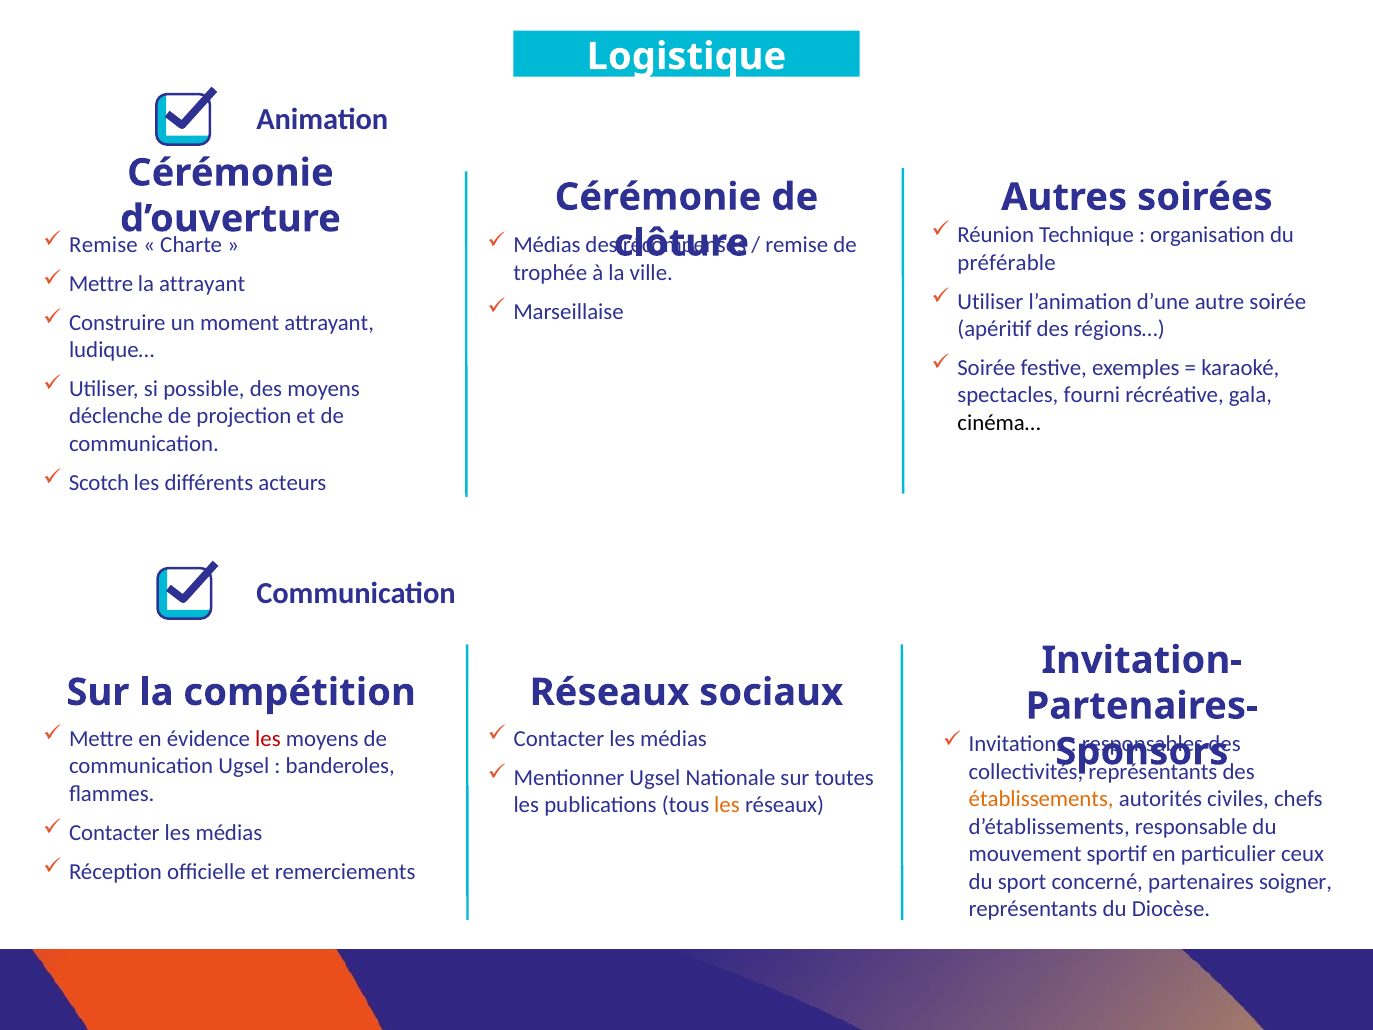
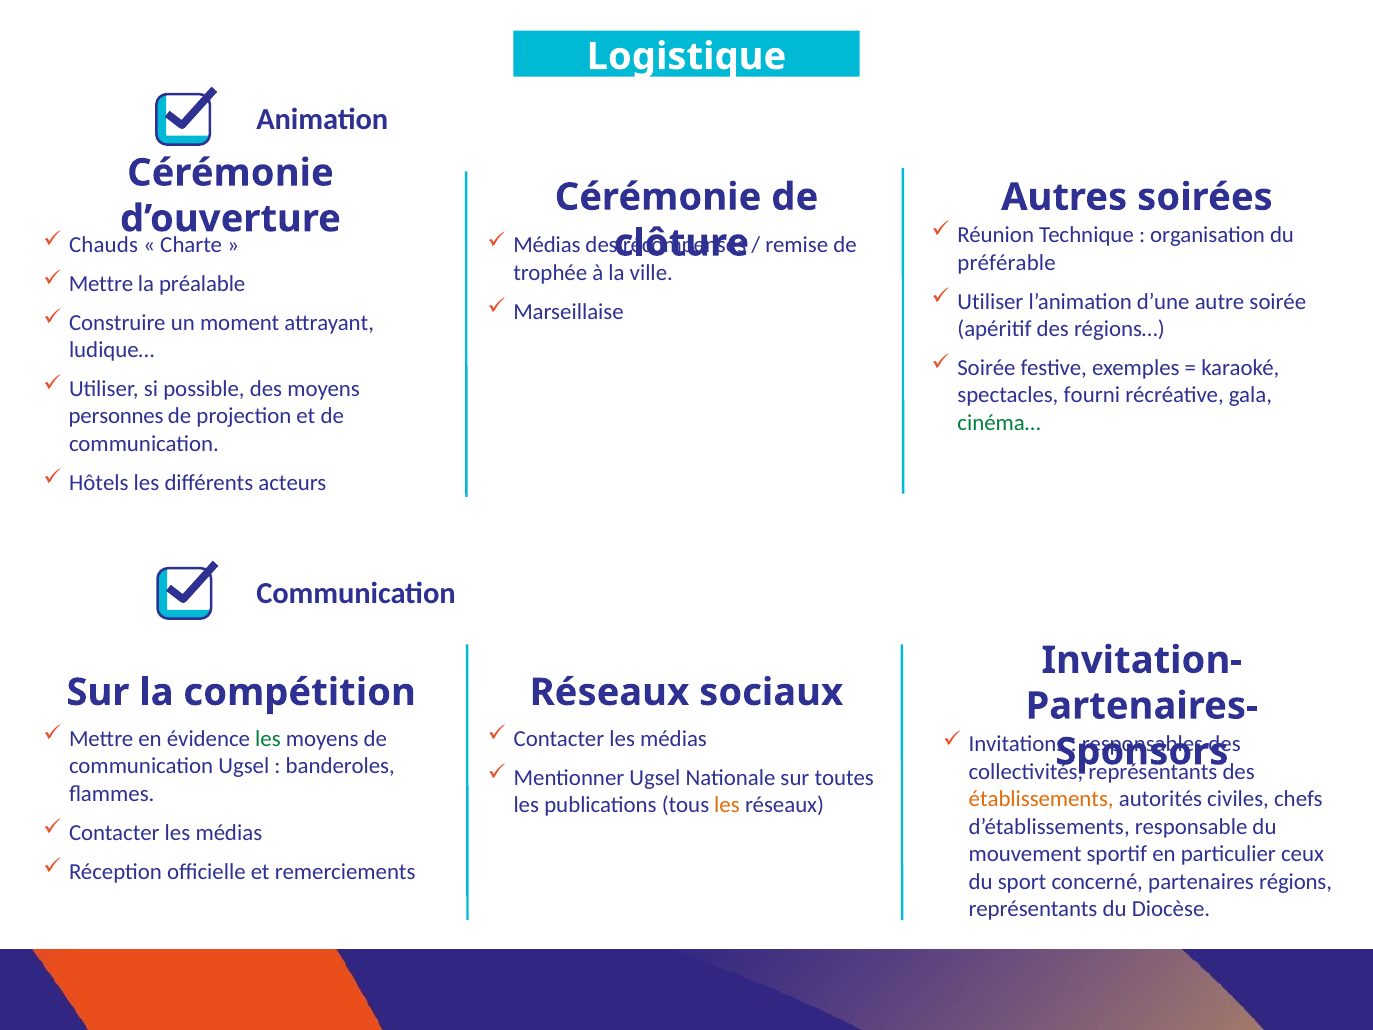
Remise: Remise -> Chauds (104, 245)
la attrayant: attrayant -> préalable (202, 284)
déclenche: déclenche -> personnes (116, 416)
cinéma… colour: black -> green (999, 423)
Scotch: Scotch -> Hôtels (99, 483)
les colour: red -> green (268, 739)
soigner: soigner -> régions (1296, 881)
